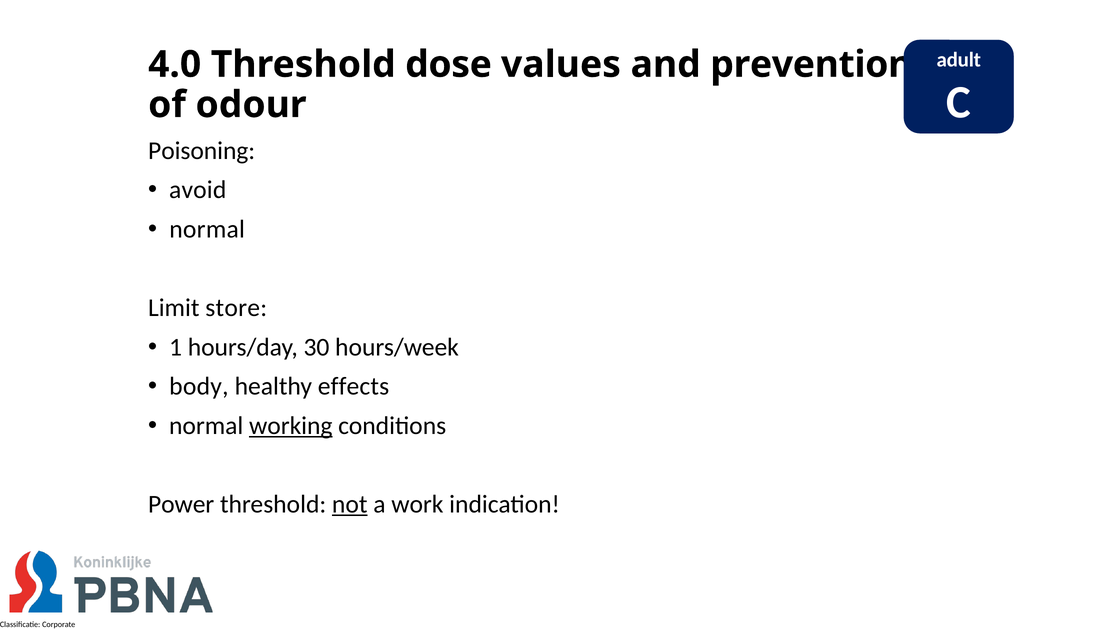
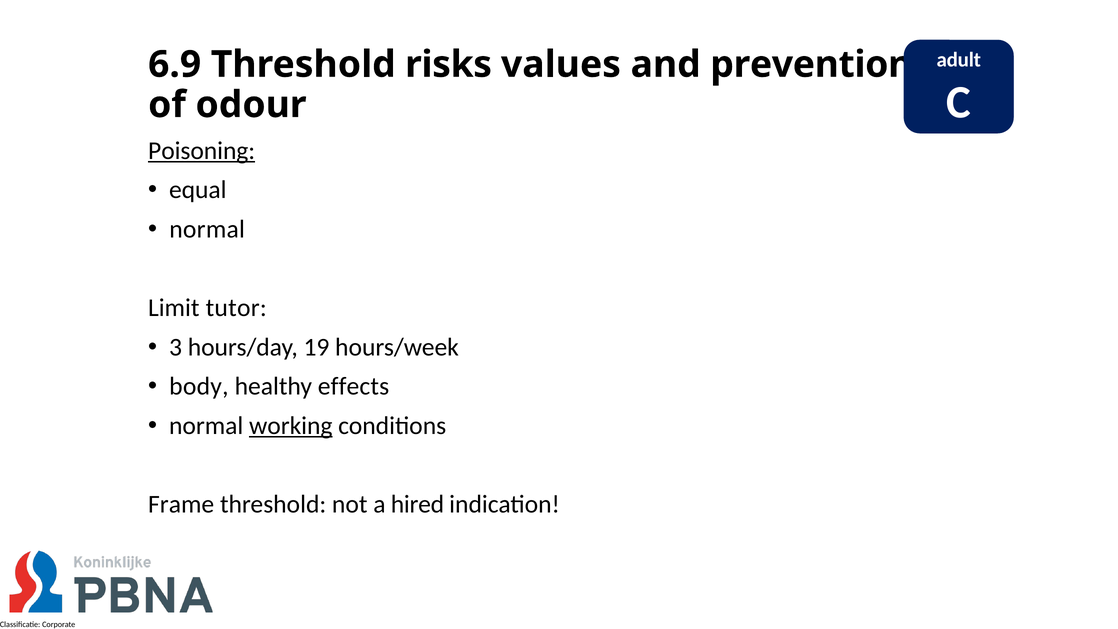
4.0: 4.0 -> 6.9 (175, 64)
dose: dose -> risks (449, 64)
Poisoning underline: none -> present (202, 151)
avoid: avoid -> equal (198, 190)
store: store -> tutor (236, 308)
1: 1 -> 3 (176, 347)
30: 30 -> 19 (316, 347)
Power: Power -> Frame (181, 504)
not underline: present -> none (350, 504)
work: work -> hired (417, 504)
